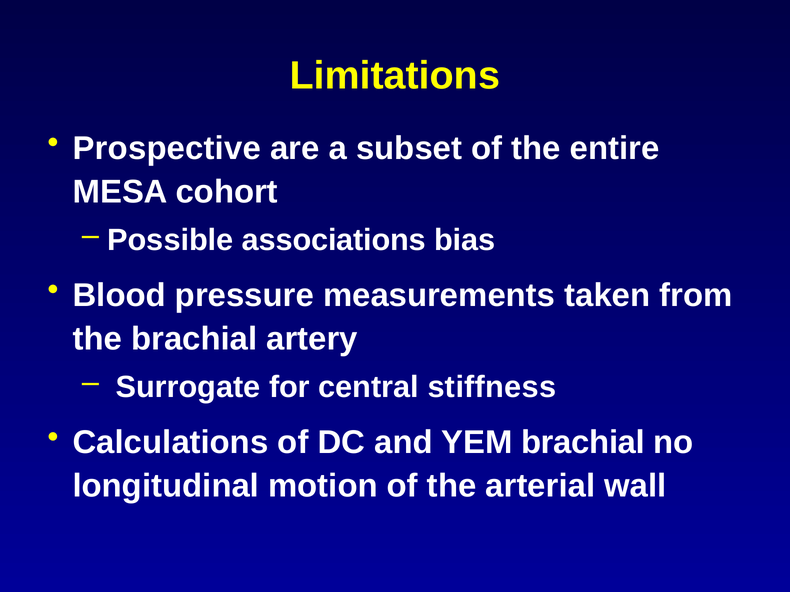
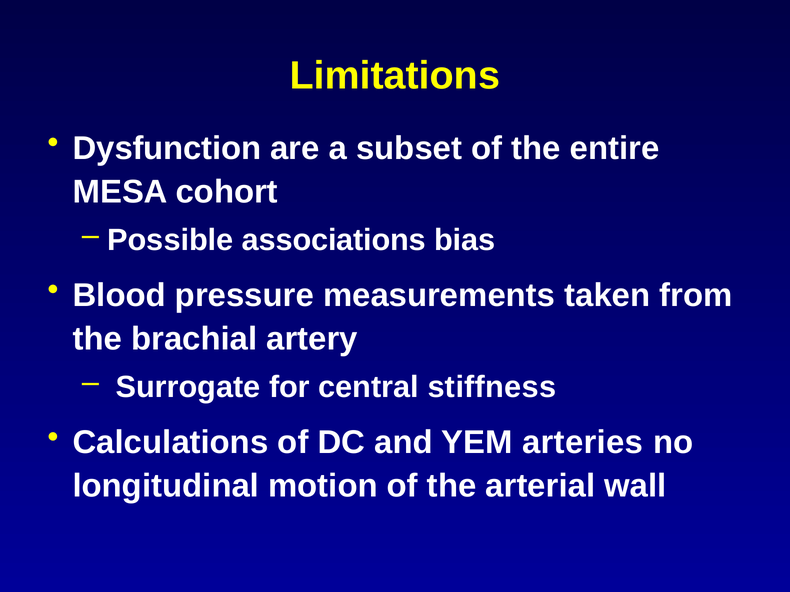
Prospective: Prospective -> Dysfunction (167, 148)
YEM brachial: brachial -> arteries (583, 443)
